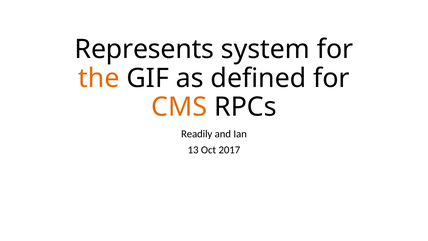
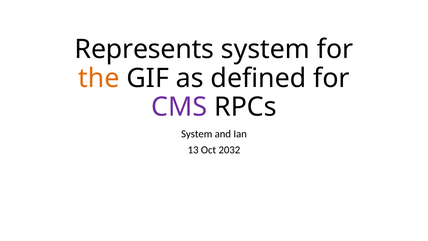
CMS colour: orange -> purple (179, 107)
Readily: Readily -> System (197, 134)
2017: 2017 -> 2032 (229, 150)
